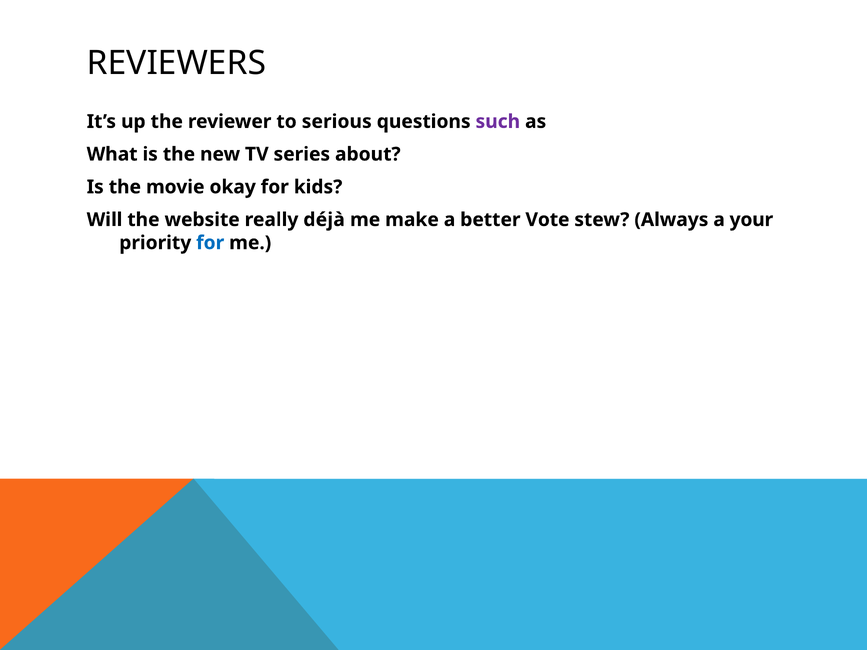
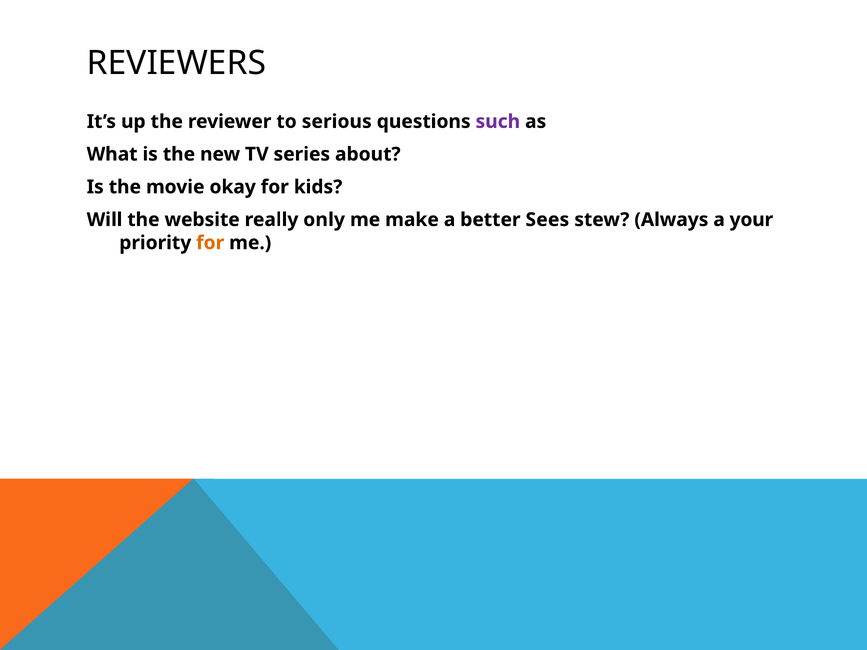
déjà: déjà -> only (324, 220)
Vote: Vote -> Sees (547, 220)
for colour: blue -> orange (210, 243)
